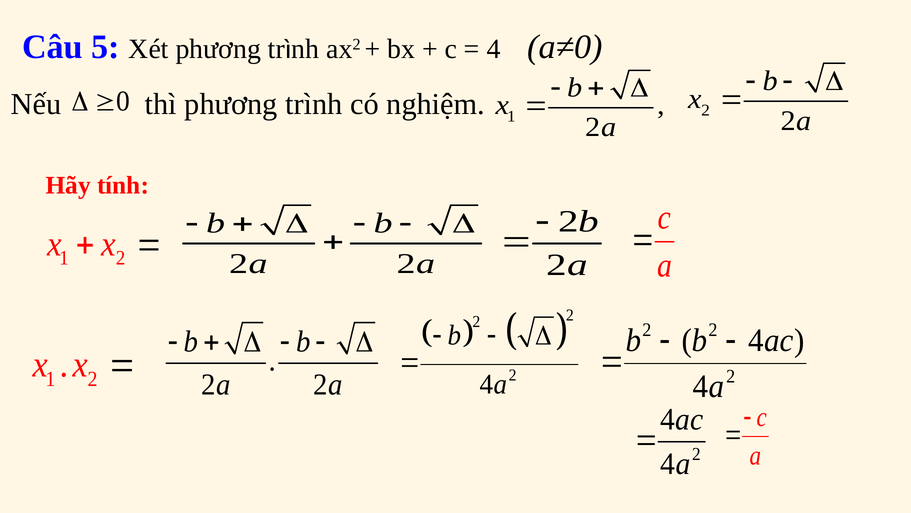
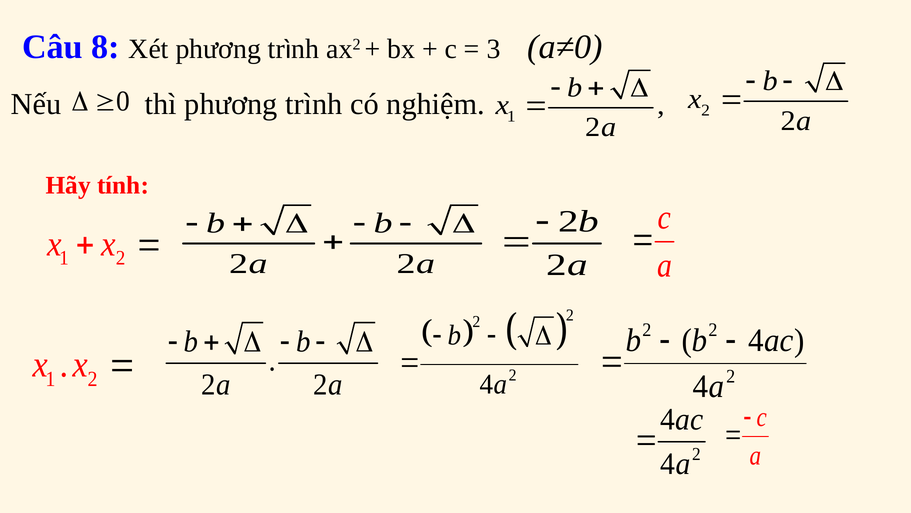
5: 5 -> 8 (106, 47)
4: 4 -> 3 (494, 49)
